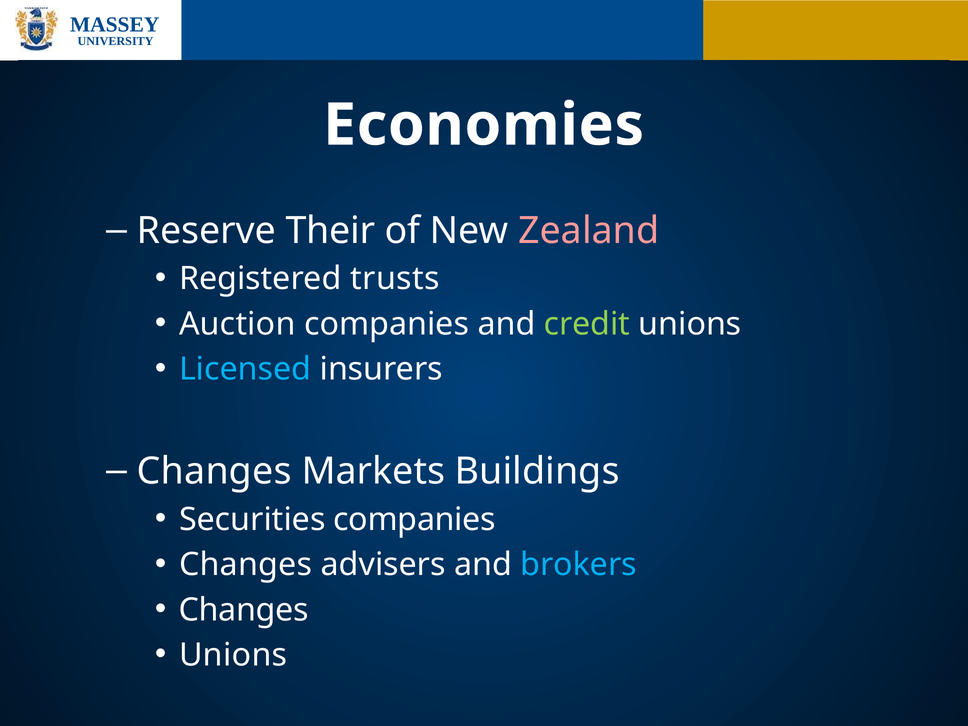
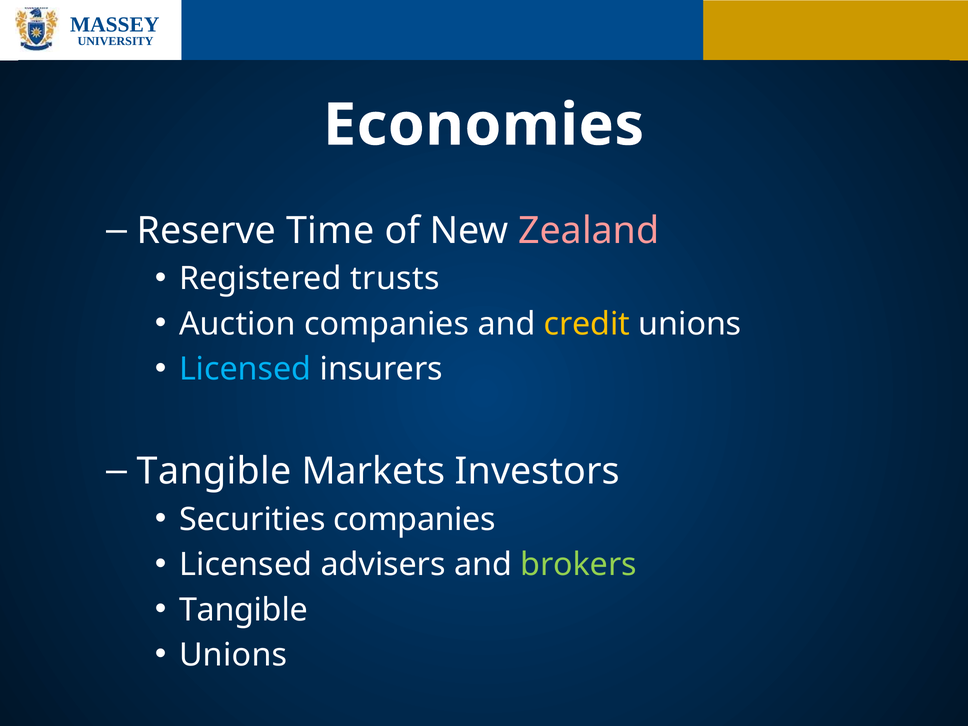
Their: Their -> Time (330, 231)
credit colour: light green -> yellow (587, 324)
Changes: Changes -> Tangible (214, 472)
Buildings: Buildings -> Investors (537, 472)
Changes: Changes -> Licensed (246, 565)
brokers colour: light blue -> light green (579, 565)
Changes: Changes -> Tangible (243, 610)
